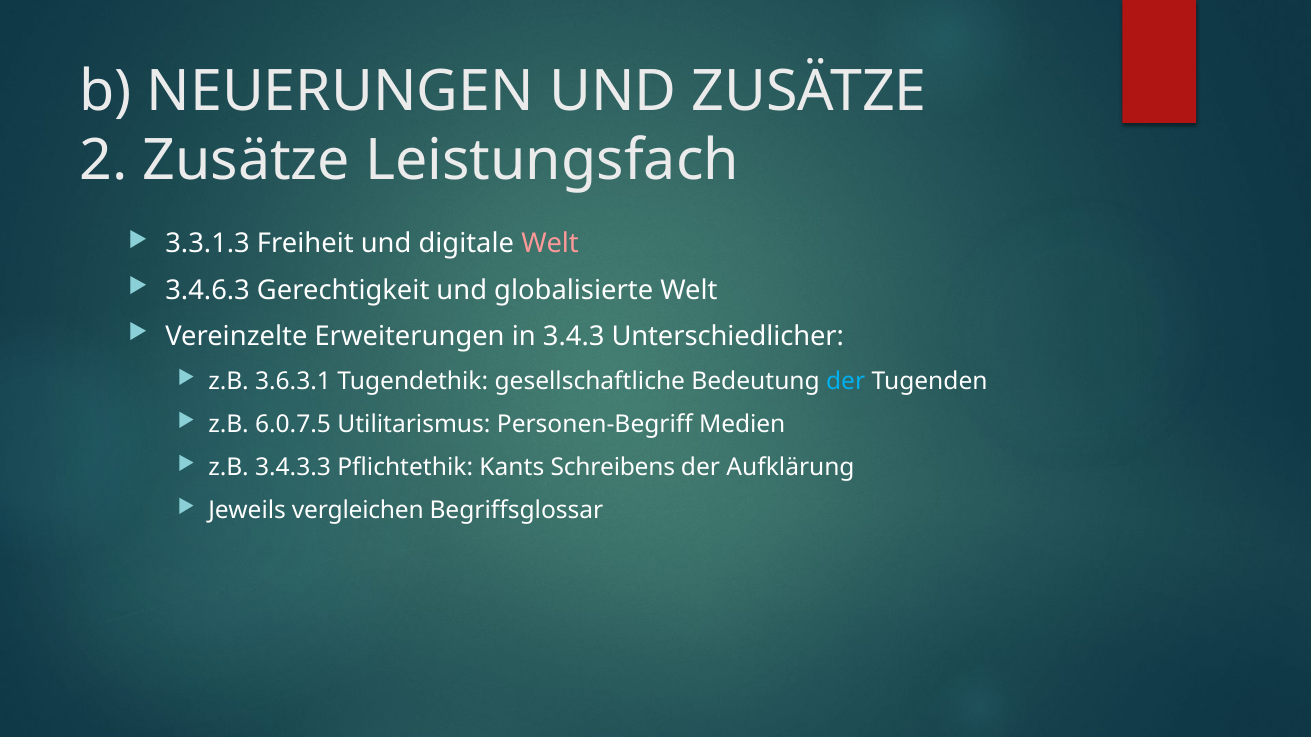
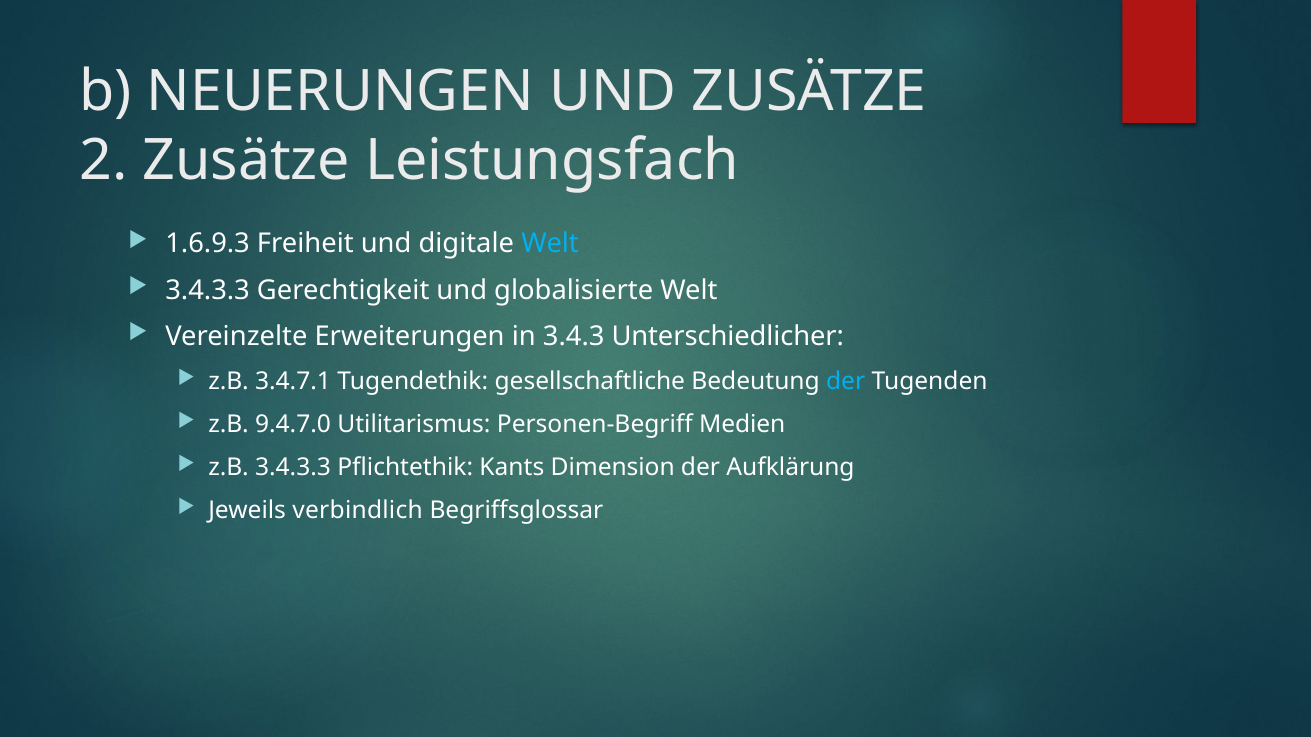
3.3.1.3: 3.3.1.3 -> 1.6.9.3 (208, 244)
Welt colour: pink -> light blue (550, 244)
3.4.6.3: 3.4.6.3 -> 3.4.3.3 (208, 290)
3.6.3.1: 3.6.3.1 -> 3.4.7.1 (293, 382)
6.0.7.5: 6.0.7.5 -> 9.4.7.0 (293, 425)
Schreibens: Schreibens -> Dimension (613, 468)
vergleichen: vergleichen -> verbindlich (358, 511)
